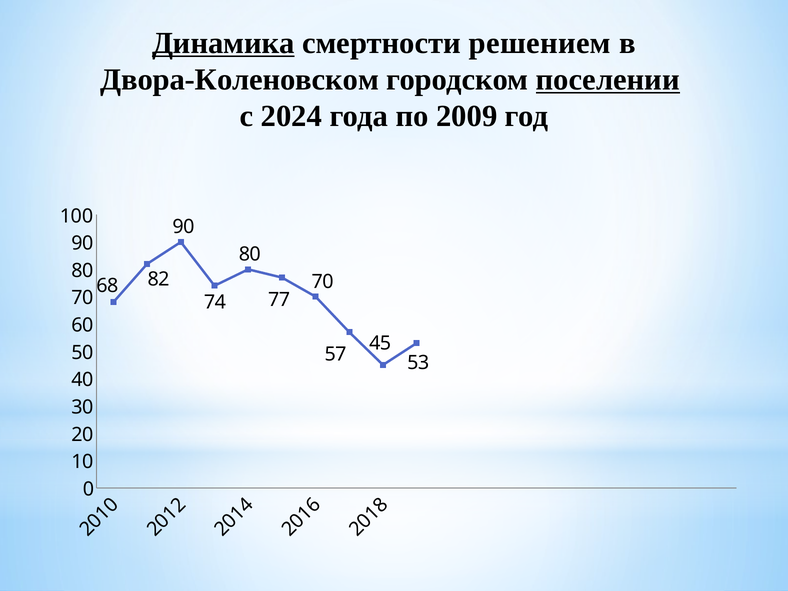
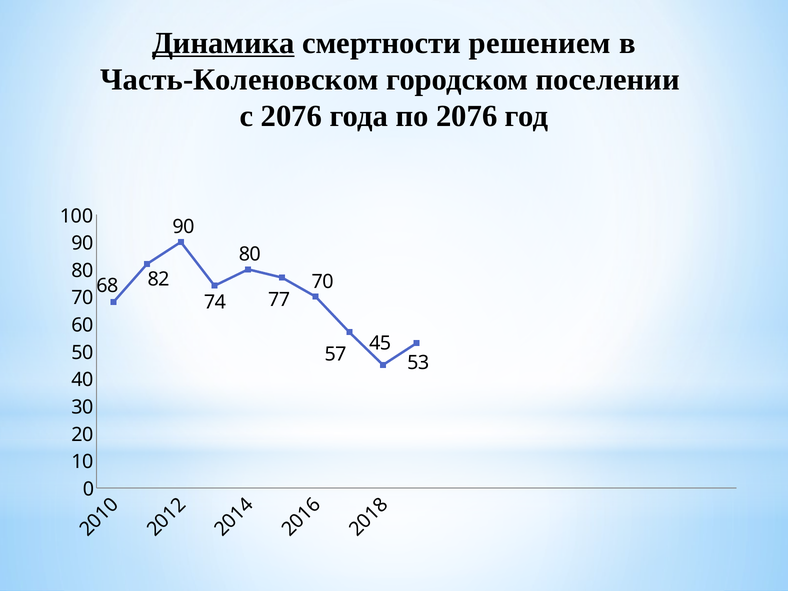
Двора-Коленовском: Двора-Коленовском -> Часть-Коленовском (240, 80)
поселении underline: present -> none (608, 80)
с 2024: 2024 -> 2076 (291, 116)
по 2009: 2009 -> 2076 (467, 116)
